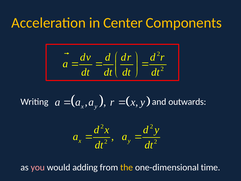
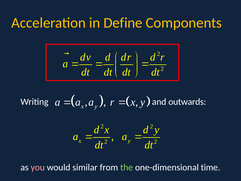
Center: Center -> Define (123, 23)
adding: adding -> similar (85, 167)
the colour: yellow -> light green (127, 167)
